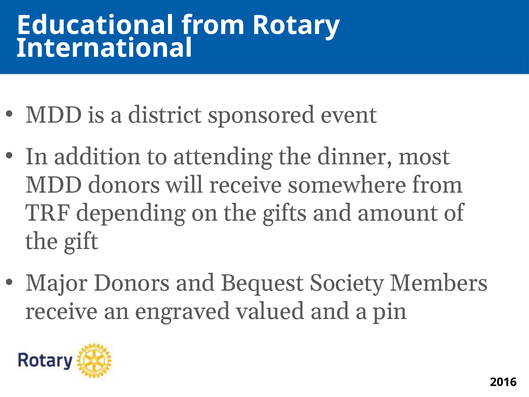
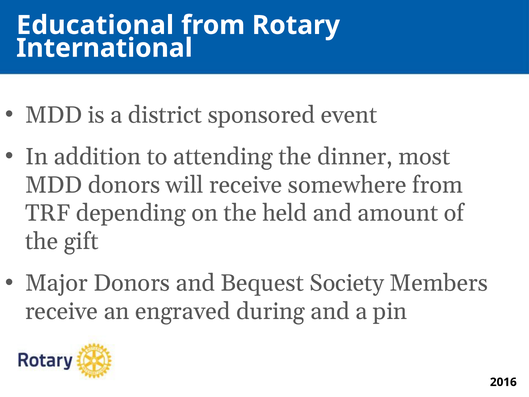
gifts: gifts -> held (285, 213)
valued: valued -> during (270, 311)
